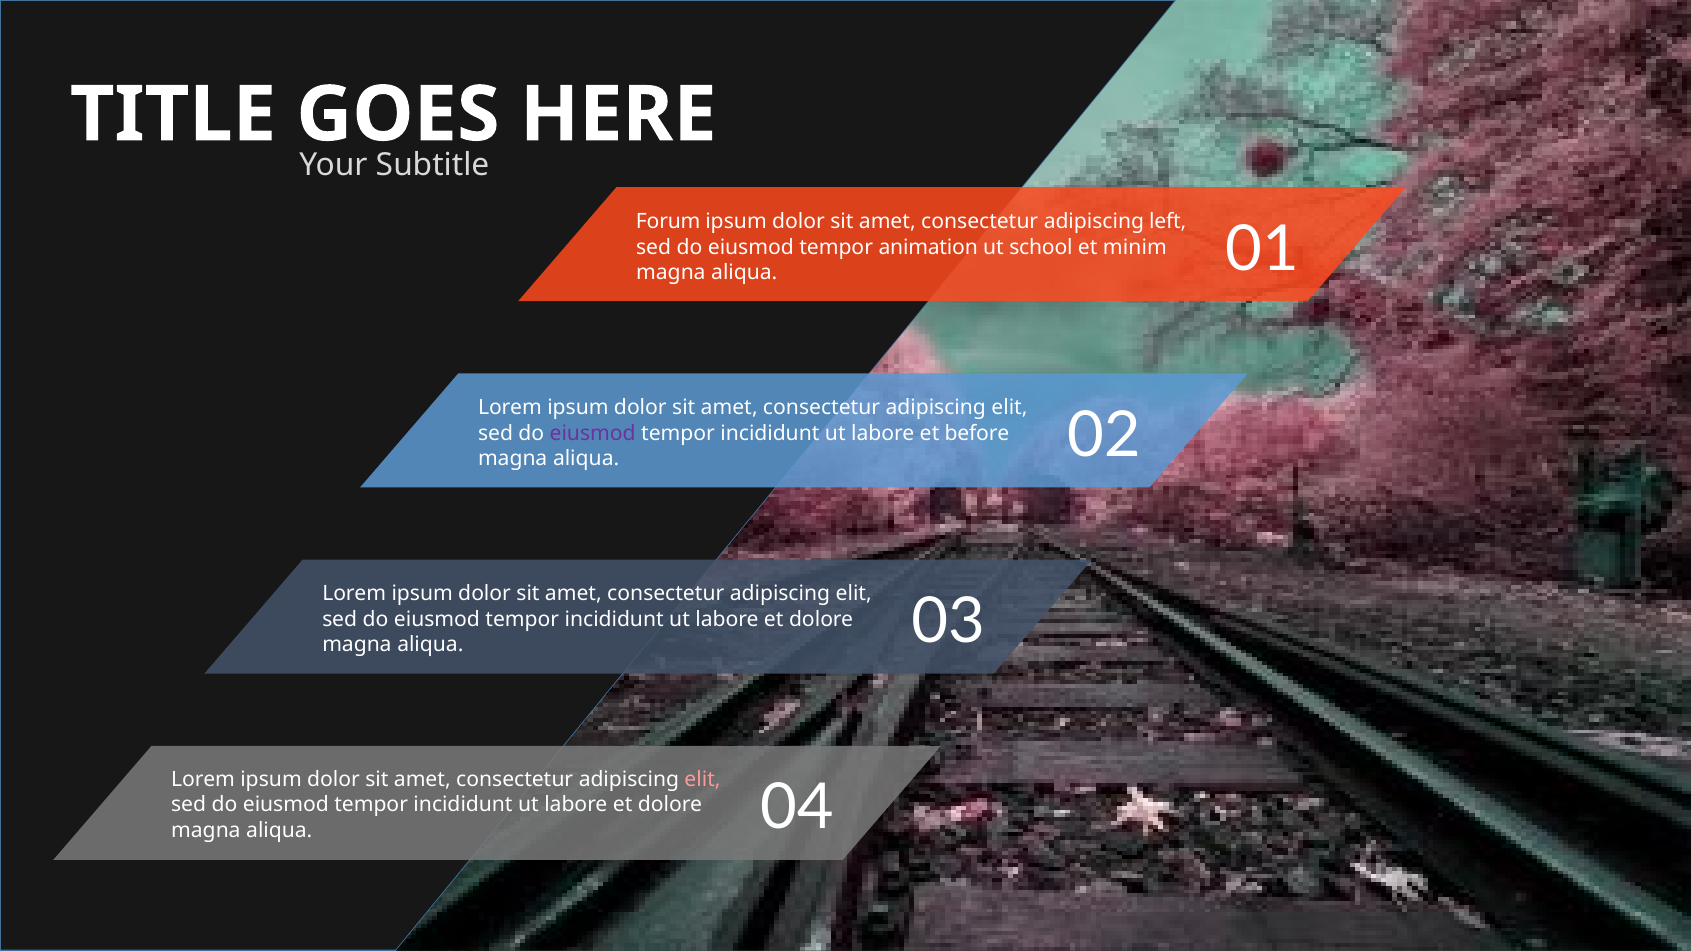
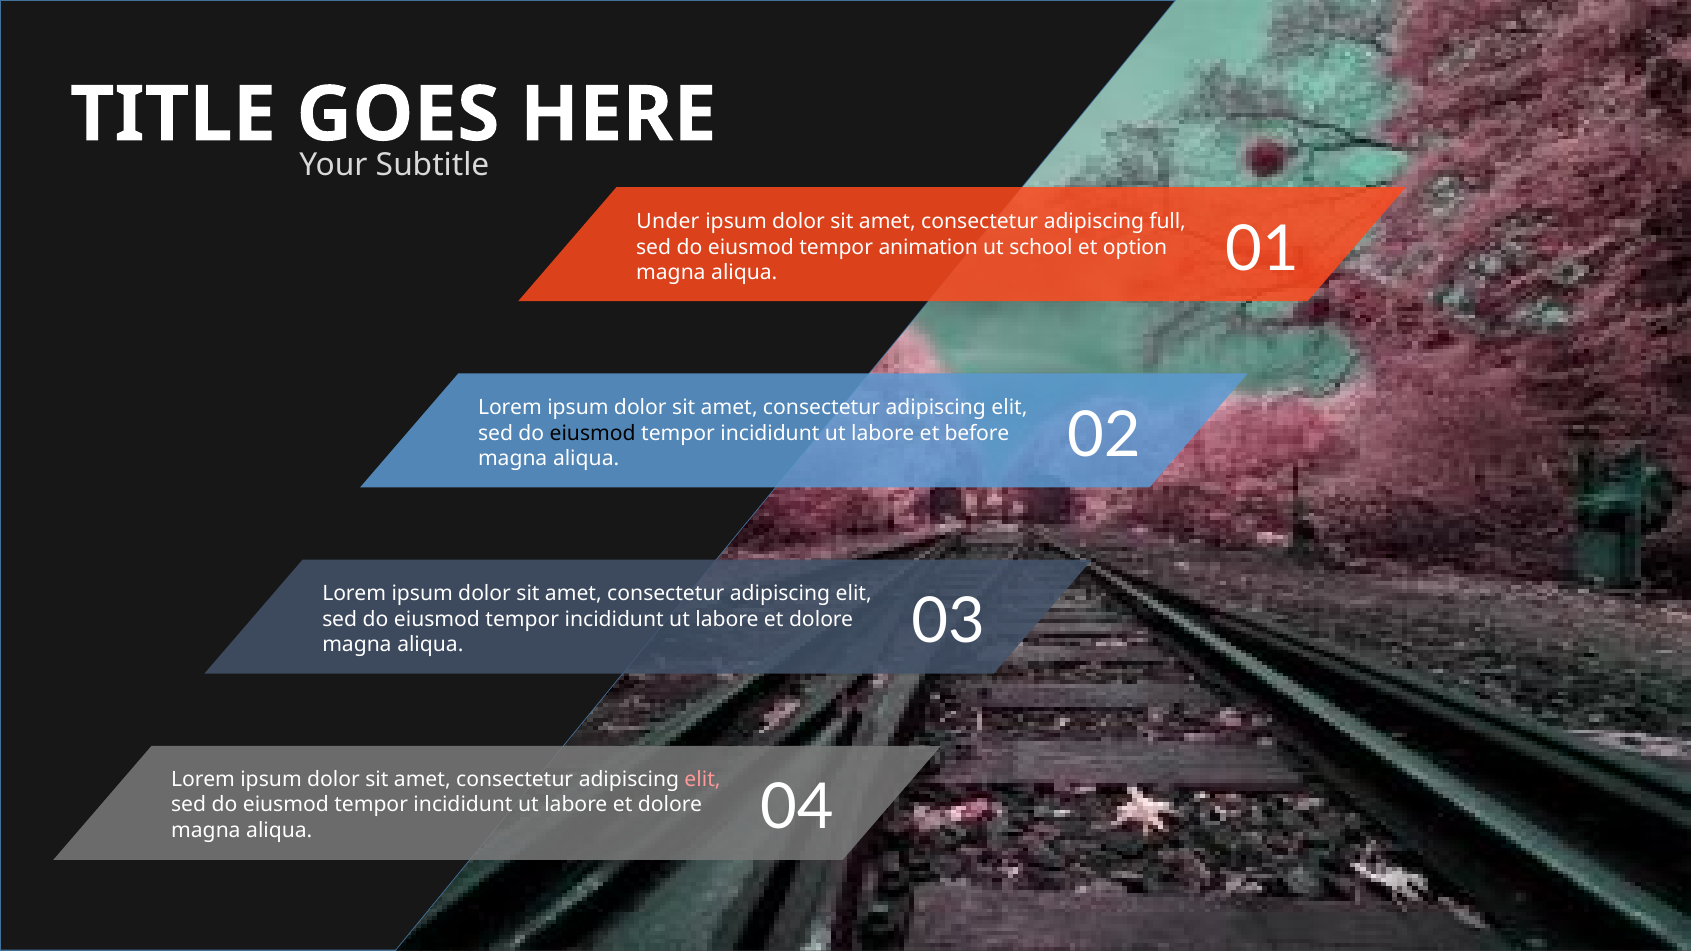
Forum: Forum -> Under (668, 222)
left: left -> full (1168, 222)
minim: minim -> option (1135, 247)
eiusmod colour: purple -> black (593, 433)
